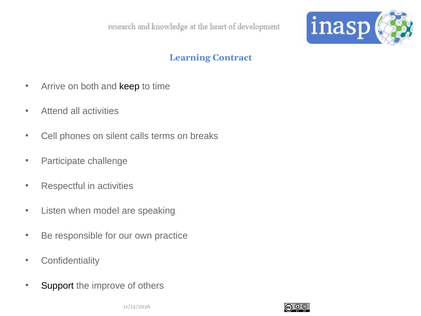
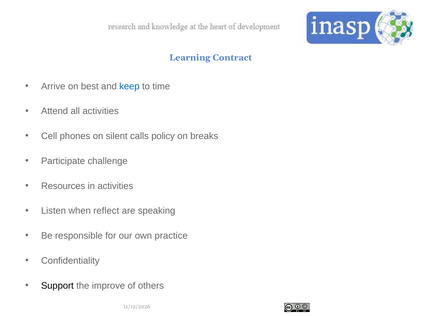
both: both -> best (90, 86)
keep colour: black -> blue (129, 86)
terms: terms -> policy (163, 136)
Respectful: Respectful -> Resources (63, 186)
model: model -> reflect (106, 211)
